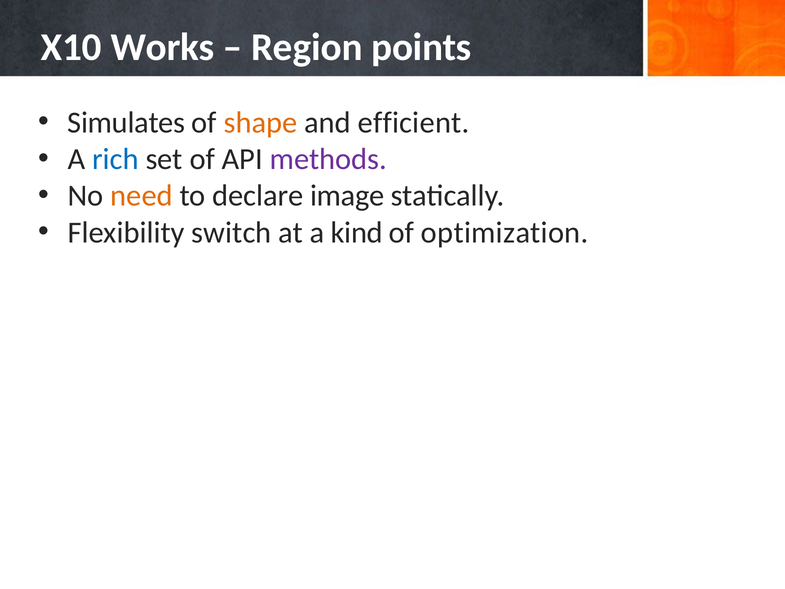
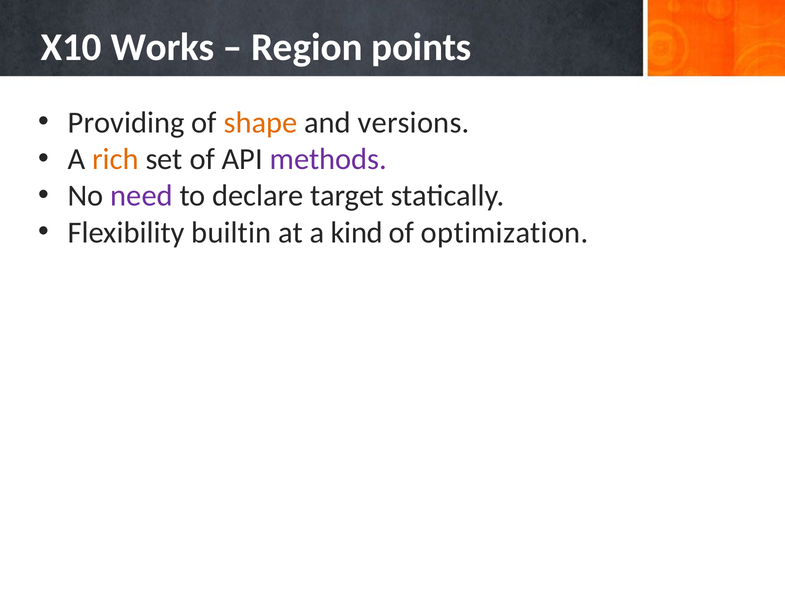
Simulates: Simulates -> Providing (126, 122)
efficient: efficient -> versions (414, 122)
rich colour: blue -> orange (115, 159)
need colour: orange -> purple (141, 196)
image: image -> target (347, 196)
switch: switch -> builtin (231, 232)
